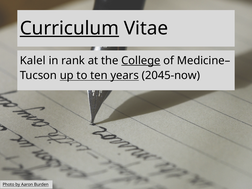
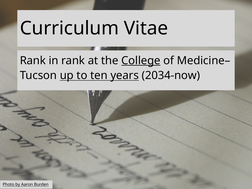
Curriculum underline: present -> none (69, 28)
Kalel: Kalel -> Rank (33, 61)
2045-now: 2045-now -> 2034-now (171, 75)
